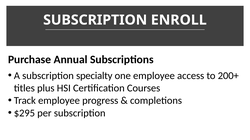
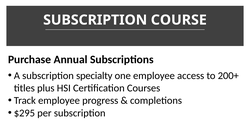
ENROLL: ENROLL -> COURSE (179, 20)
